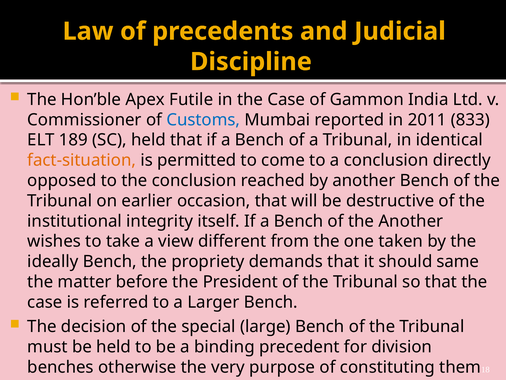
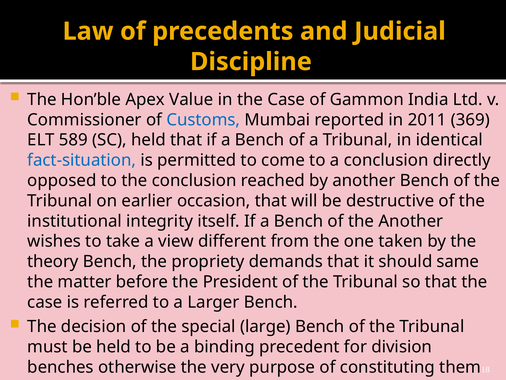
Futile: Futile -> Value (191, 99)
833: 833 -> 369 (470, 120)
189: 189 -> 589 (73, 140)
fact-situation colour: orange -> blue (82, 160)
ideally: ideally -> theory (53, 261)
